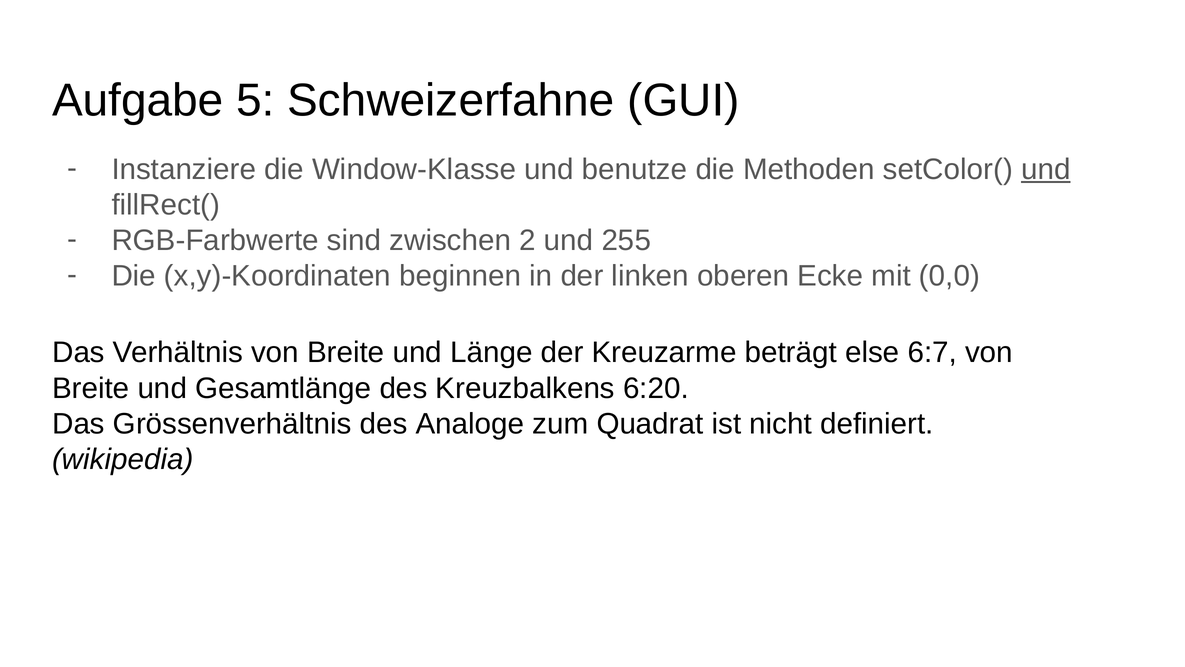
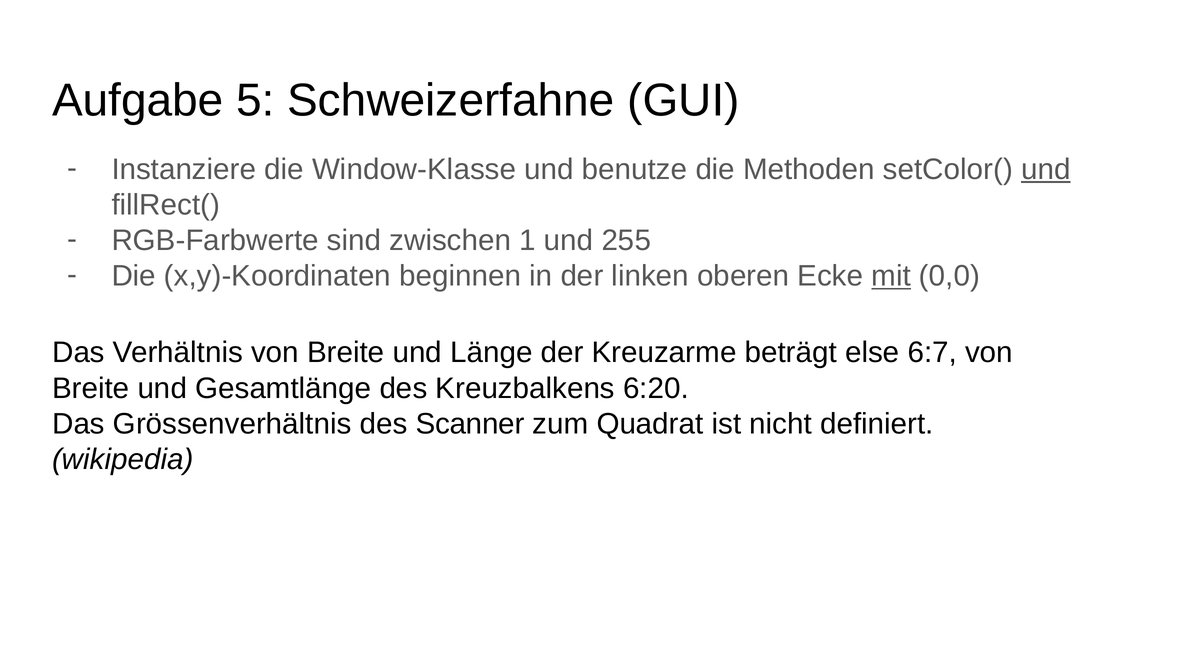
2: 2 -> 1 (528, 240)
mit underline: none -> present (891, 276)
Analoge: Analoge -> Scanner (470, 424)
